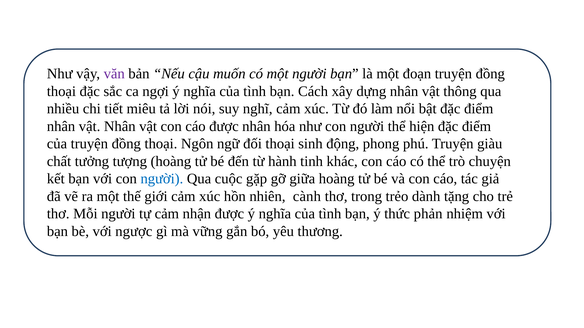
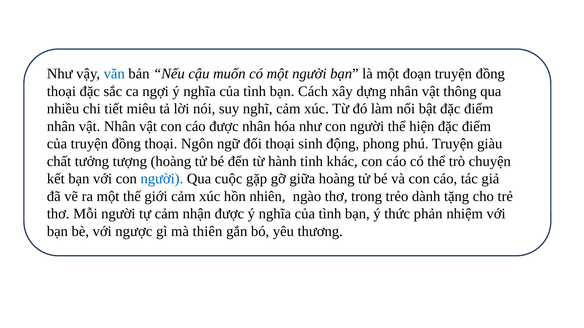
văn colour: purple -> blue (114, 74)
cành: cành -> ngào (307, 197)
vững: vững -> thiên (207, 232)
